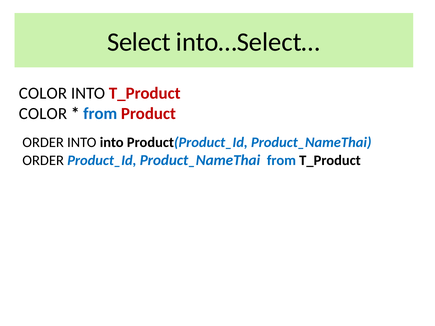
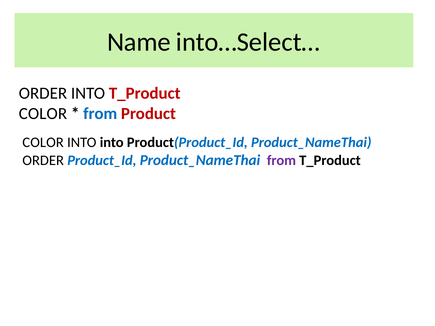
Select: Select -> Name (139, 42)
COLOR: COLOR -> ORDER (43, 93)
ORDER: ORDER -> COLOR (43, 142)
from colour: blue -> purple (281, 160)
